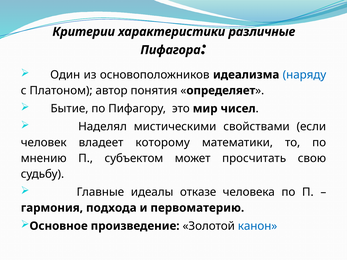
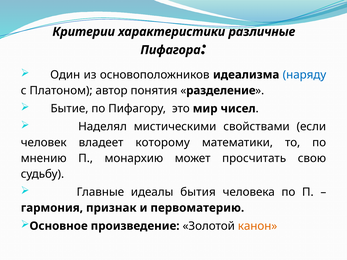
определяет: определяет -> разделение (221, 91)
субъектом: субъектом -> монархию (134, 158)
отказе: отказе -> бытия (198, 192)
подхода: подхода -> признак (111, 208)
канон colour: blue -> orange (258, 226)
